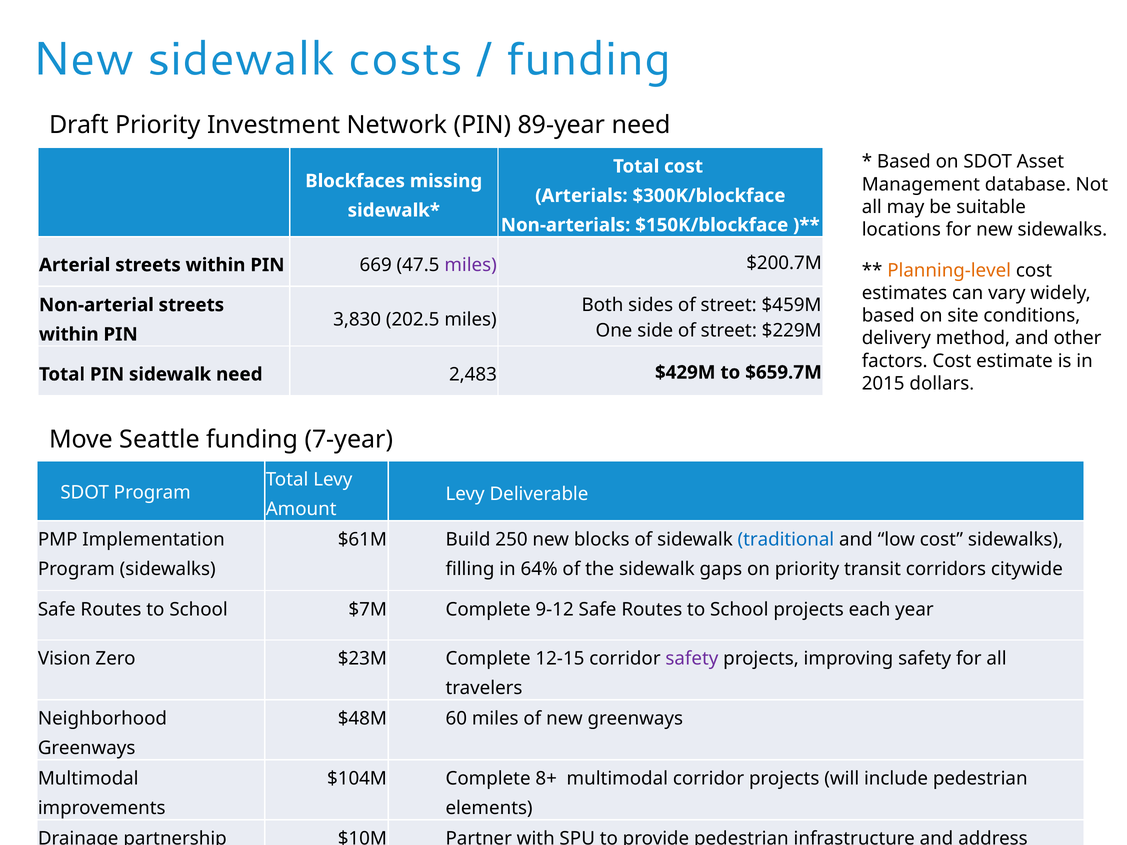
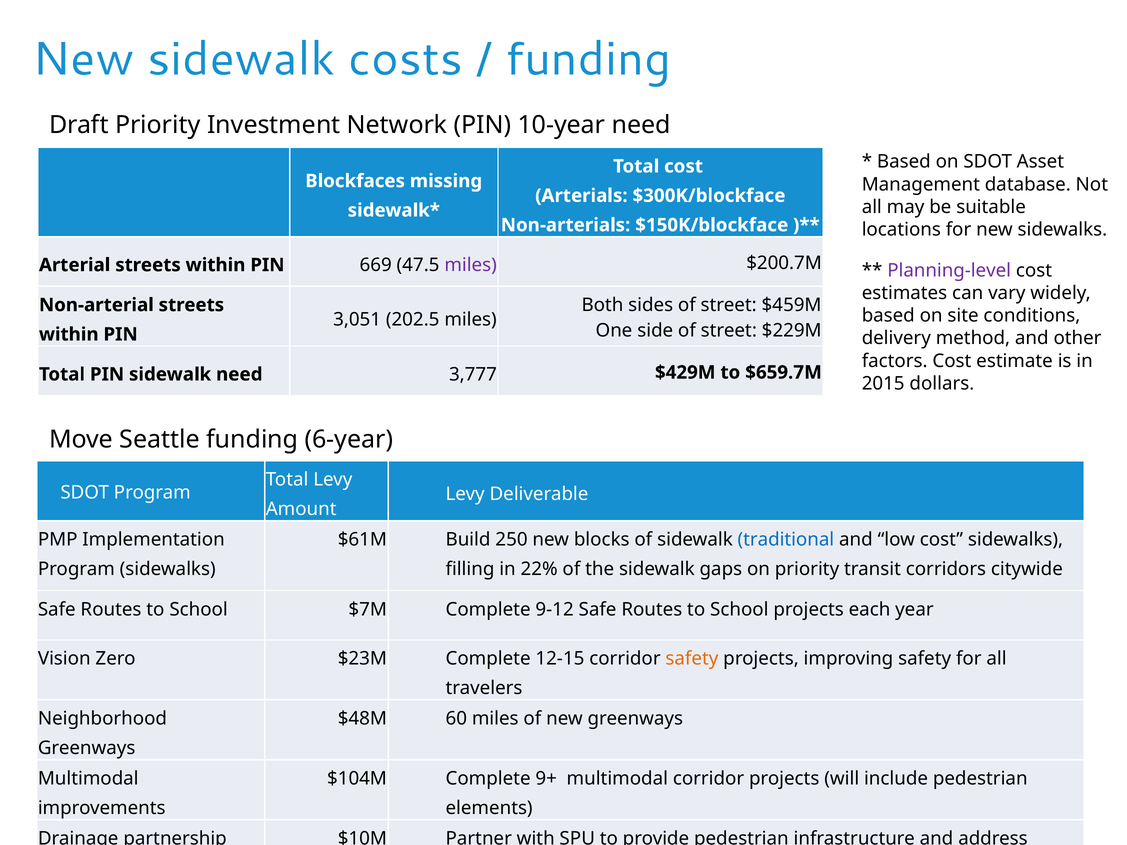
89-year: 89-year -> 10-year (561, 125)
Planning-level colour: orange -> purple (949, 271)
3,830: 3,830 -> 3,051 (357, 320)
2,483: 2,483 -> 3,777 (473, 374)
7-year: 7-year -> 6-year (349, 440)
64%: 64% -> 22% (539, 569)
safety colour: purple -> orange (692, 659)
8+: 8+ -> 9+ (546, 779)
